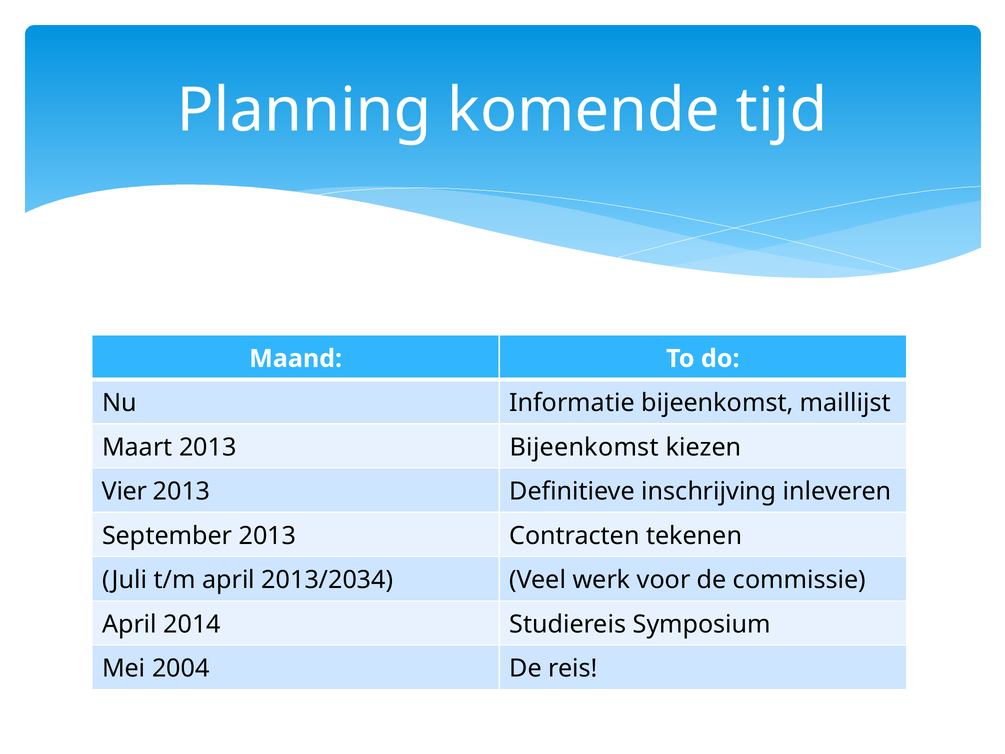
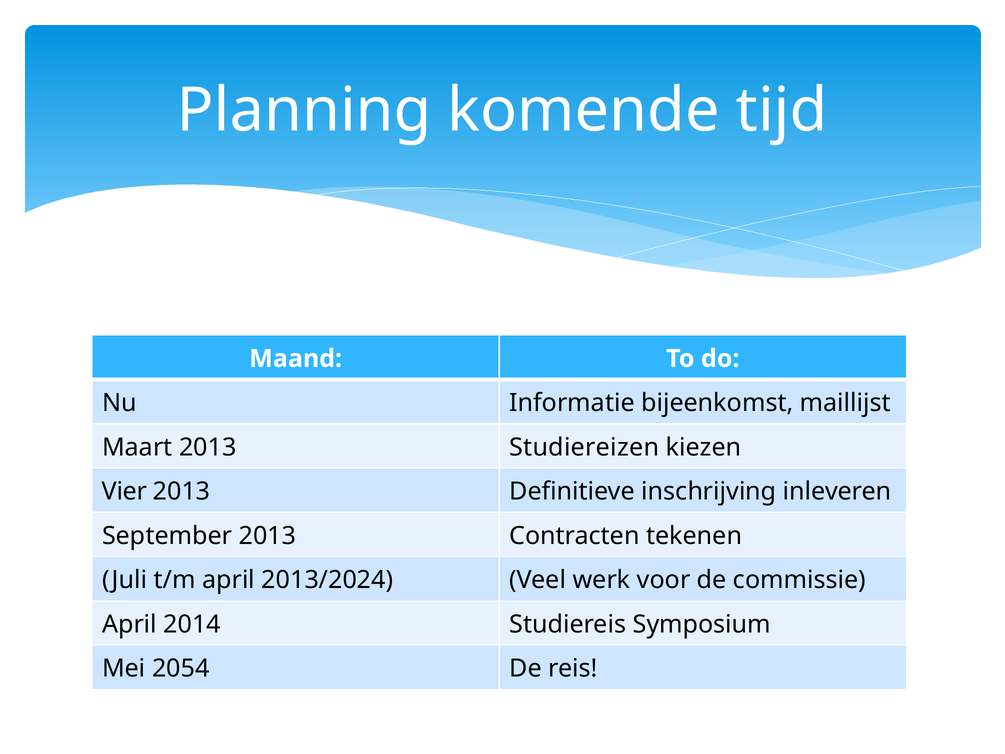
2013 Bijeenkomst: Bijeenkomst -> Studiereizen (584, 447)
2013/2034: 2013/2034 -> 2013/2024 (327, 580)
2004: 2004 -> 2054 (181, 668)
